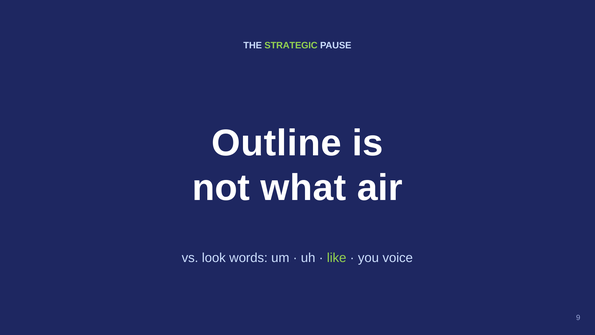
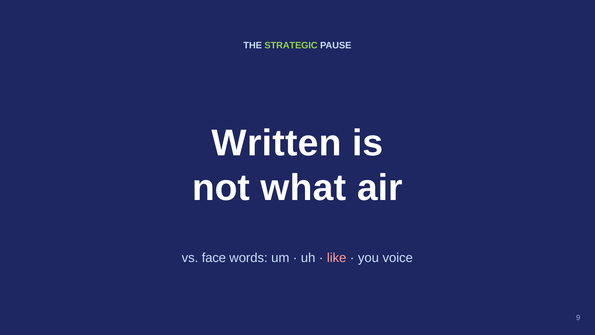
Outline: Outline -> Written (277, 143)
look: look -> face (214, 257)
like colour: light green -> pink (337, 257)
